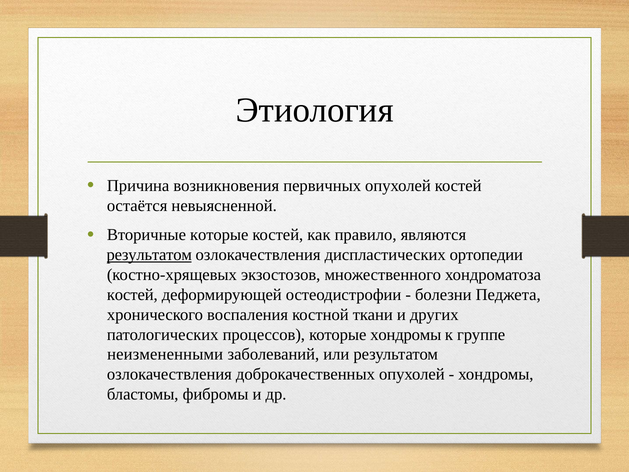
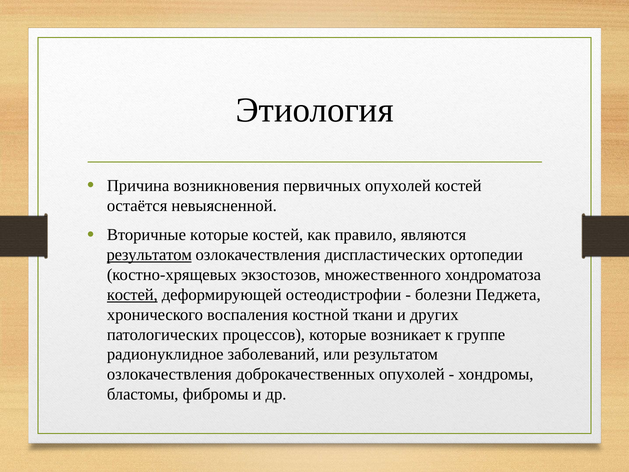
костей underline: none -> present (132, 295)
которые хондромы: хондромы -> возникает (406, 334)
неизмененными: неизмененными -> радионуклидное (165, 354)
